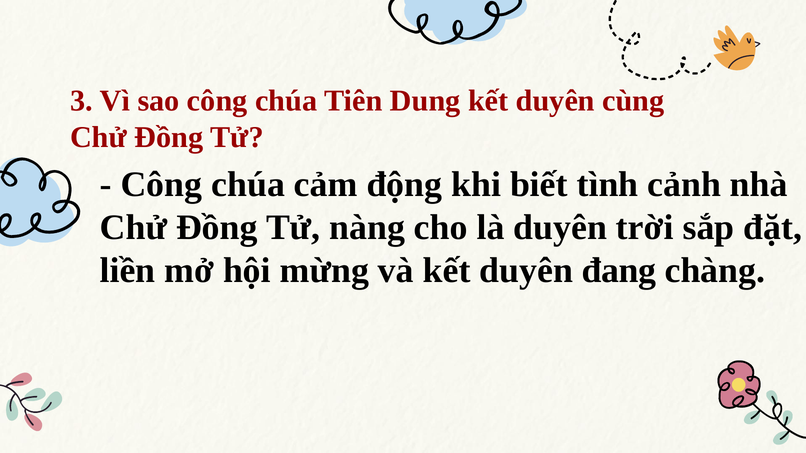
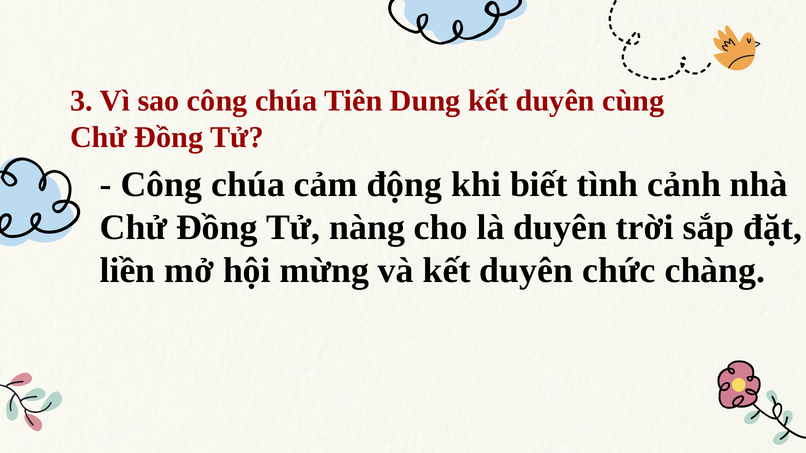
đang: đang -> chức (619, 271)
